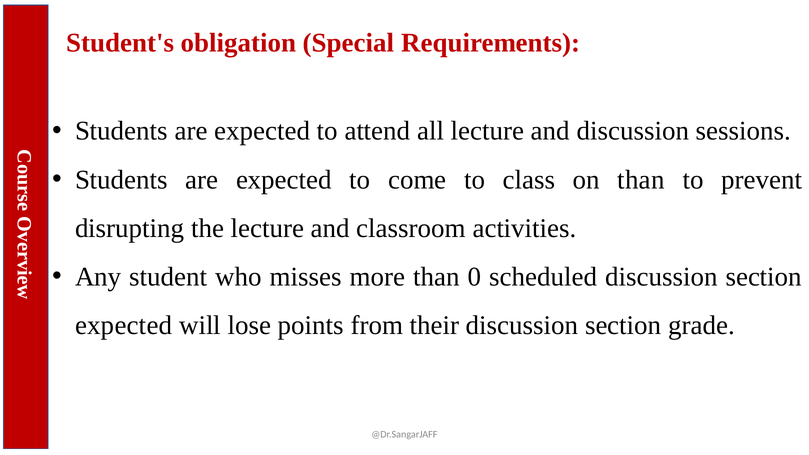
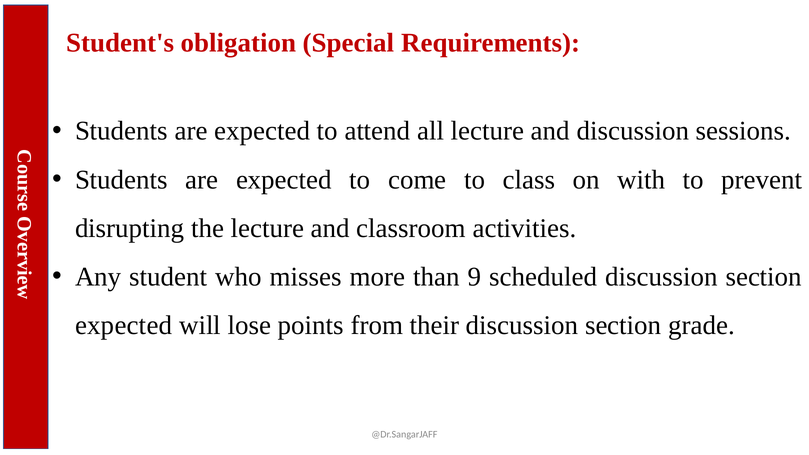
on than: than -> with (641, 180)
0: 0 -> 9 (474, 277)
